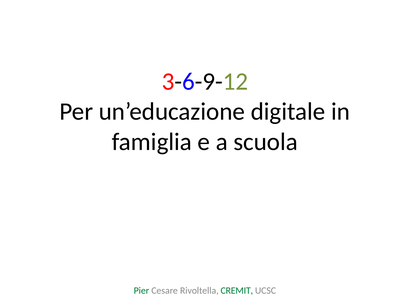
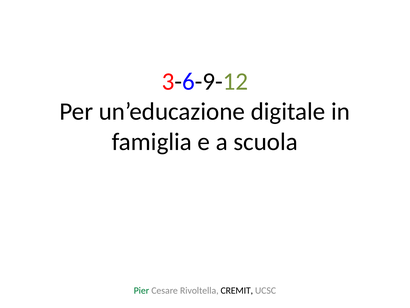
CREMIT colour: green -> black (237, 290)
